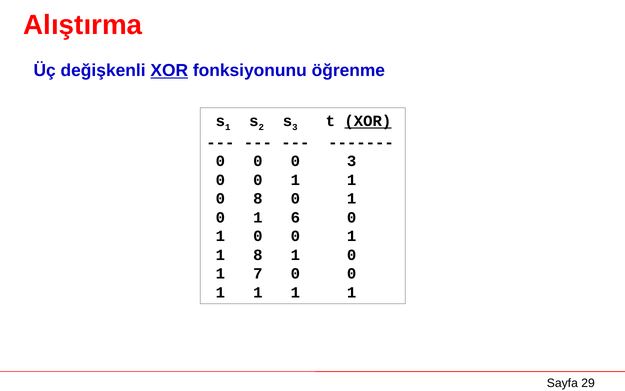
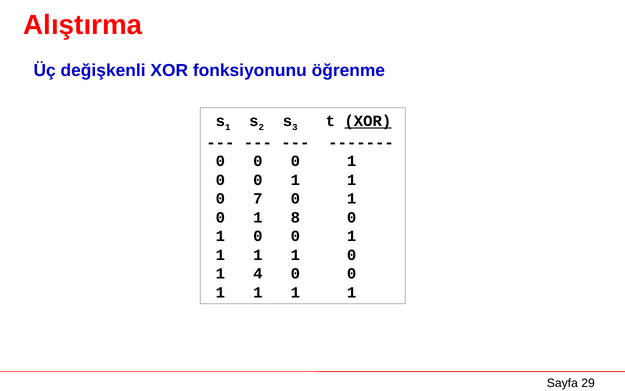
XOR underline: present -> none (169, 71)
0 0 0 3: 3 -> 1 (352, 161)
0 8: 8 -> 7 (258, 199)
6: 6 -> 8 (295, 217)
8: 8 -> 1 (258, 255)
7: 7 -> 4 (258, 274)
